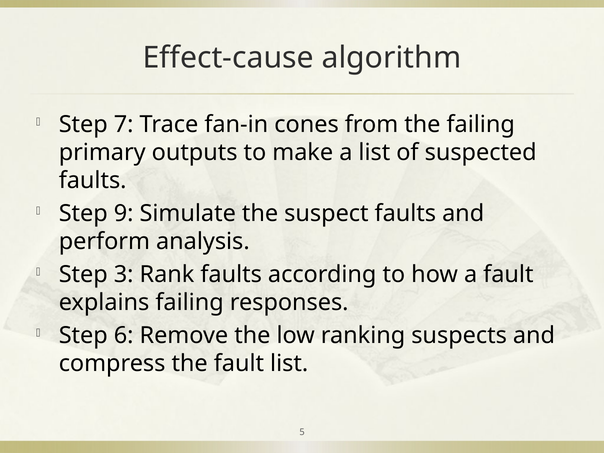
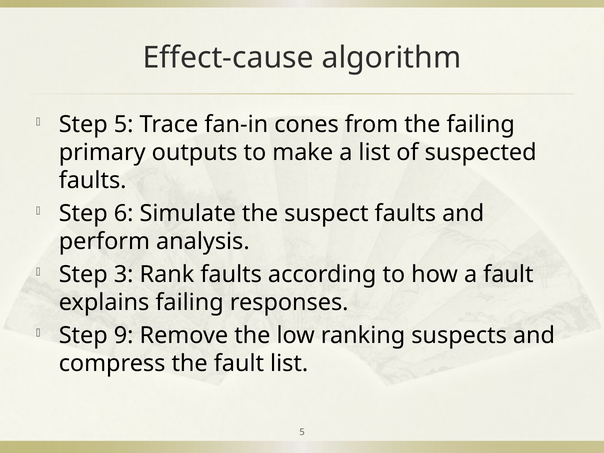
Step 7: 7 -> 5 (124, 124)
9: 9 -> 6 (124, 213)
6: 6 -> 9 (124, 335)
